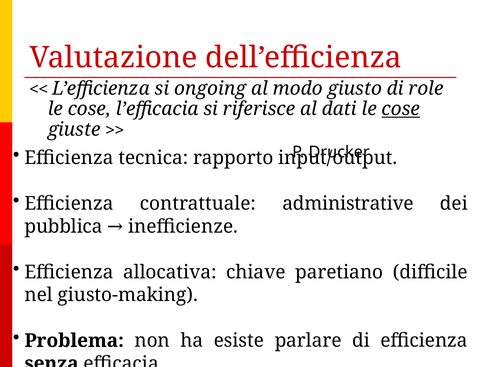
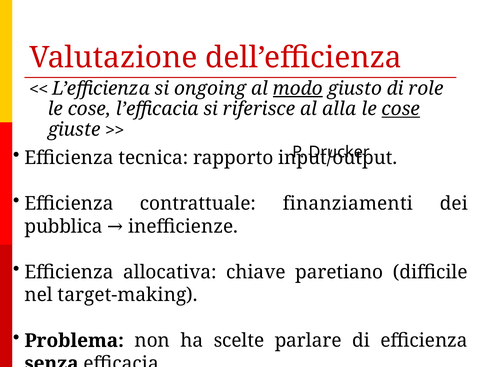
modo underline: none -> present (298, 88)
dati: dati -> alla (339, 109)
administrative: administrative -> finanziamenti (348, 203)
giusto-making: giusto-making -> target-making (128, 295)
esiste: esiste -> scelte (239, 340)
